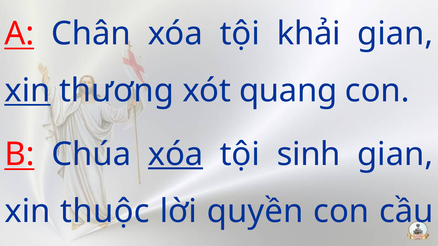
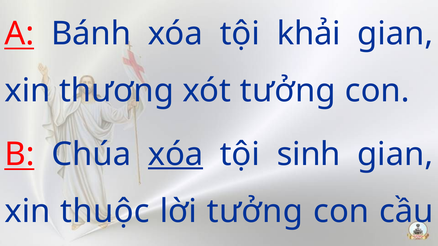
Chân: Chân -> Bánh (91, 34)
xin underline: present -> none (27, 91)
xót quang: quang -> tưởng (288, 91)
lời quyền: quyền -> tưởng (255, 212)
